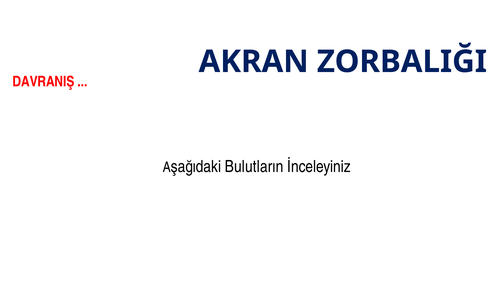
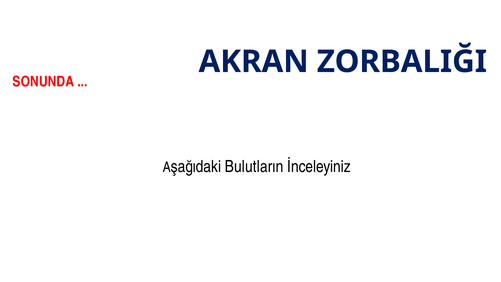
DAVRANIŞ: DAVRANIŞ -> SONUNDA (43, 81)
